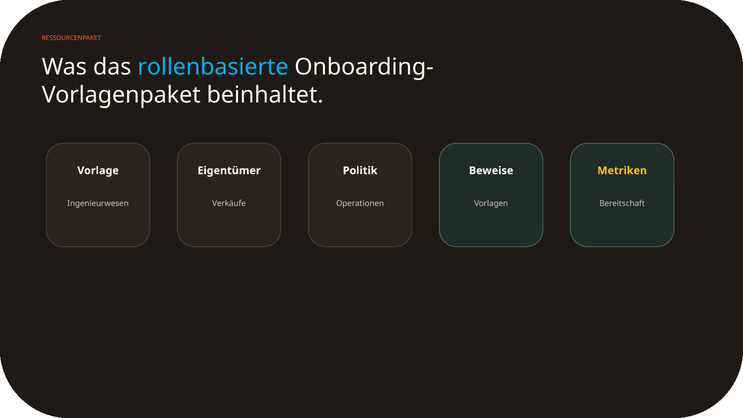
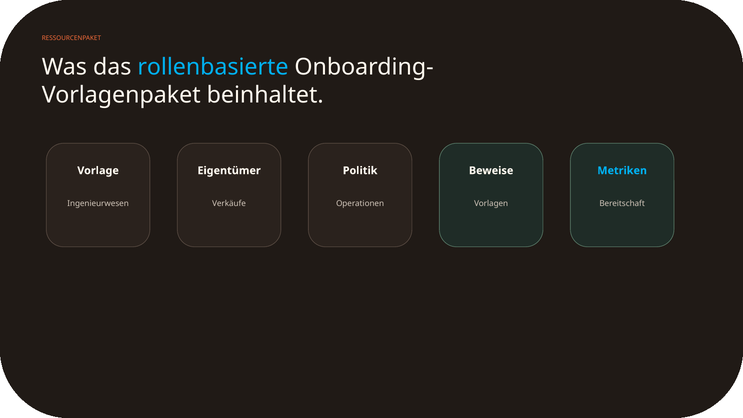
Metriken colour: yellow -> light blue (622, 171)
